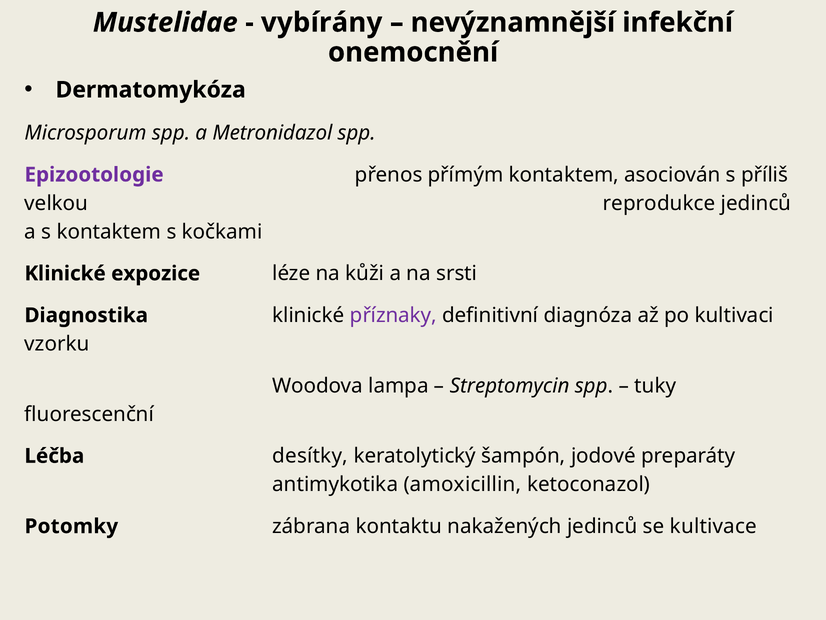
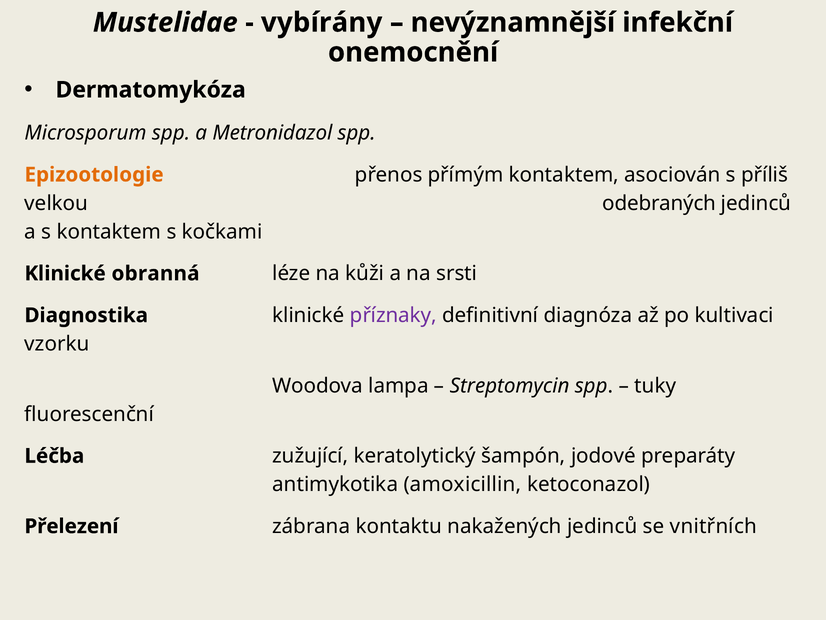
Epizootologie colour: purple -> orange (94, 175)
reprodukce: reprodukce -> odebraných (659, 203)
expozice: expozice -> obranná (156, 273)
desítky: desítky -> zužující (310, 456)
Potomky: Potomky -> Přelezení (71, 526)
kultivace: kultivace -> vnitřních (713, 526)
